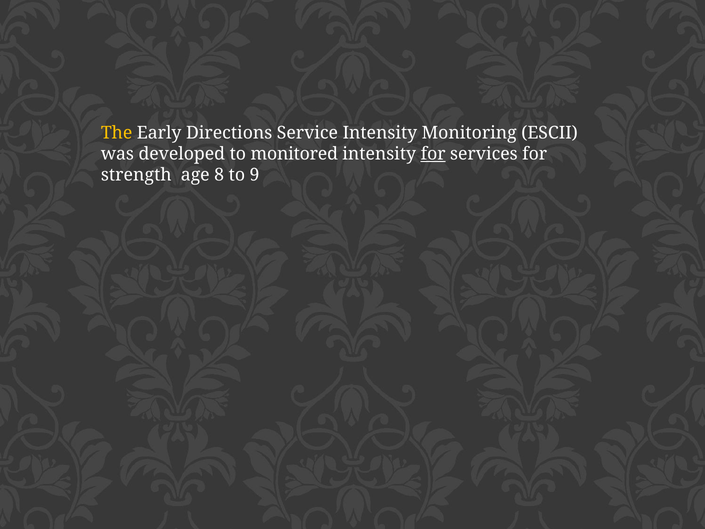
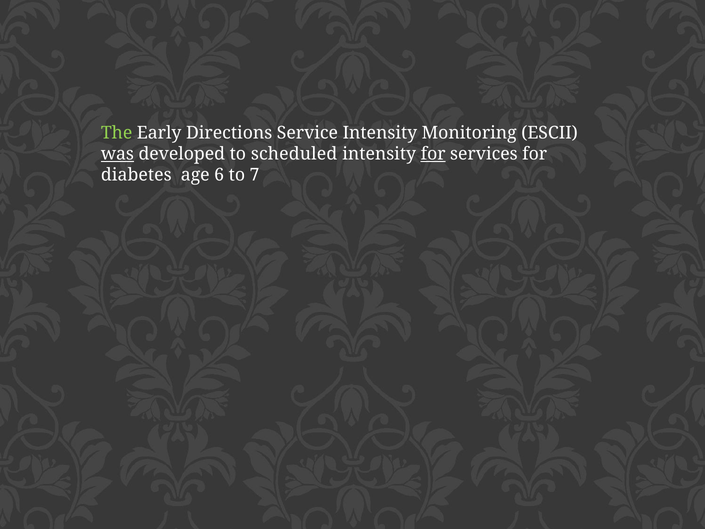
The colour: yellow -> light green (117, 133)
was underline: none -> present (117, 154)
monitored: monitored -> scheduled (294, 154)
strength: strength -> diabetes (136, 175)
8: 8 -> 6 (219, 175)
9: 9 -> 7 (254, 175)
